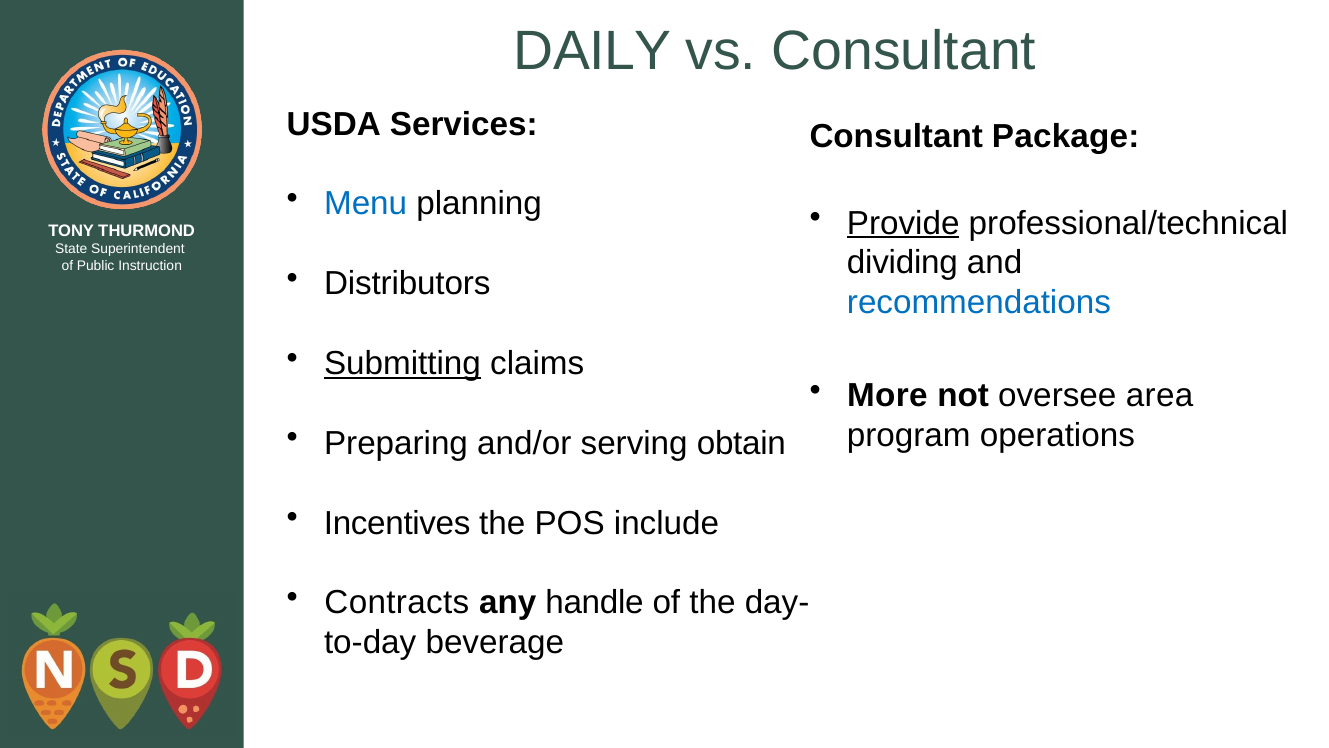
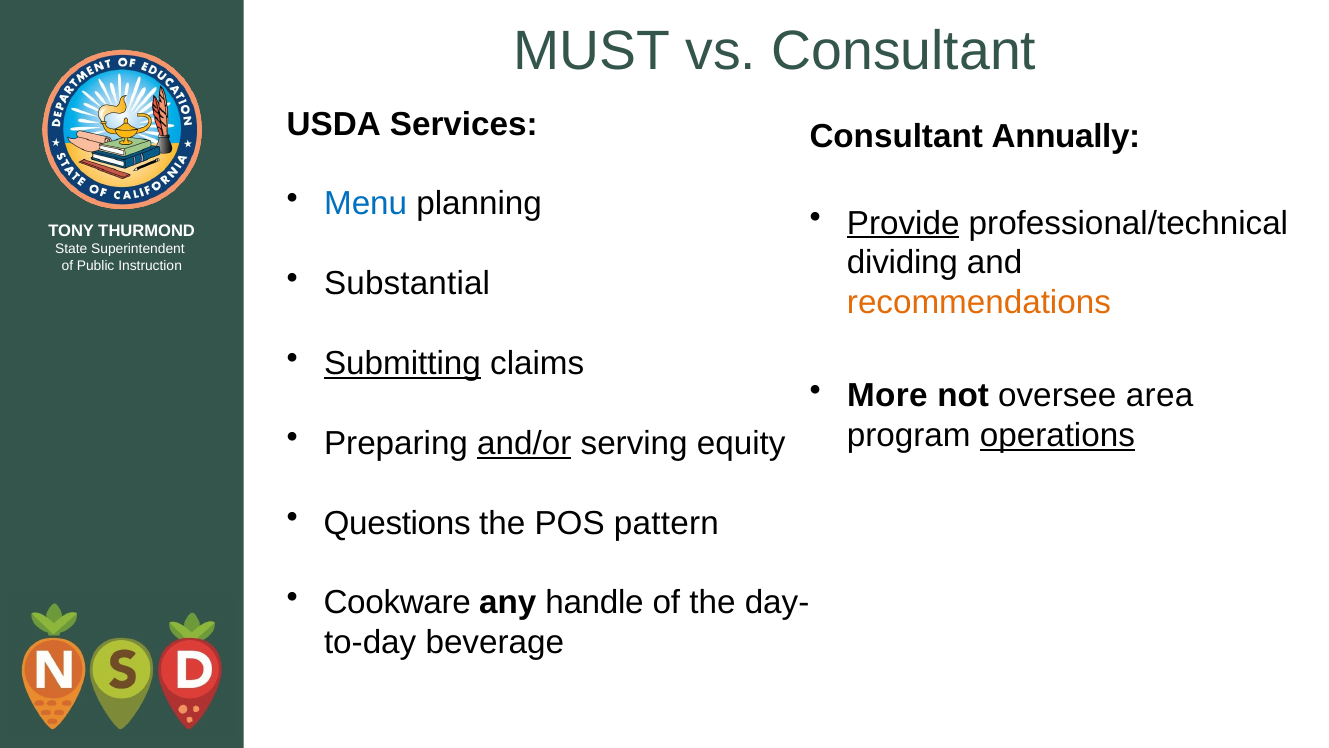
DAILY: DAILY -> MUST (592, 51)
Package: Package -> Annually (1066, 137)
Distributors: Distributors -> Substantial (407, 284)
recommendations colour: blue -> orange (979, 303)
operations underline: none -> present (1057, 436)
and/or underline: none -> present (524, 443)
obtain: obtain -> equity (741, 443)
Incentives: Incentives -> Questions (397, 523)
include: include -> pattern (666, 523)
Contracts: Contracts -> Cookware (397, 603)
